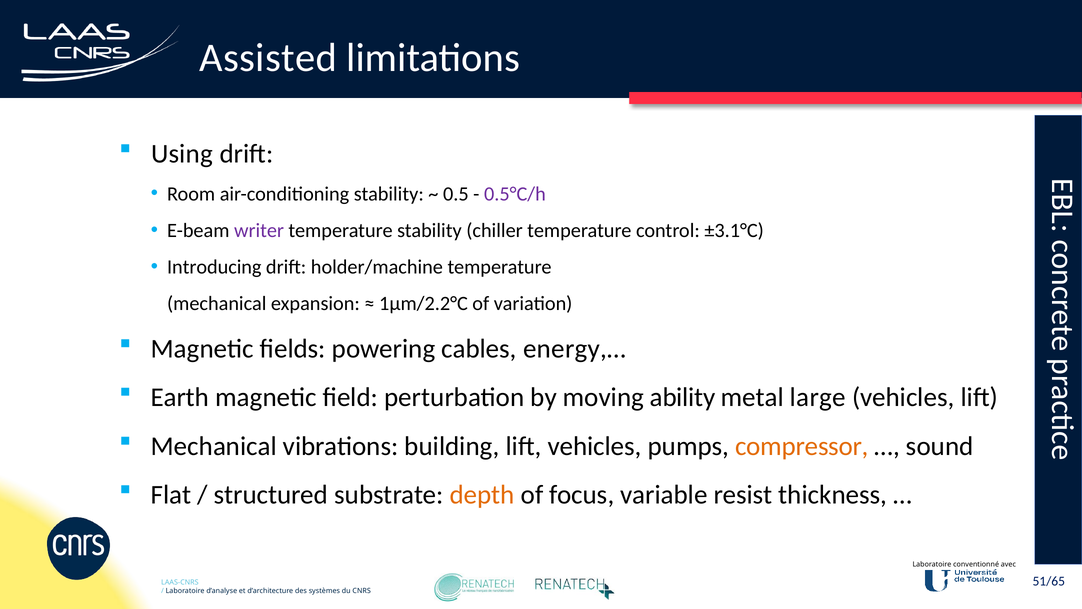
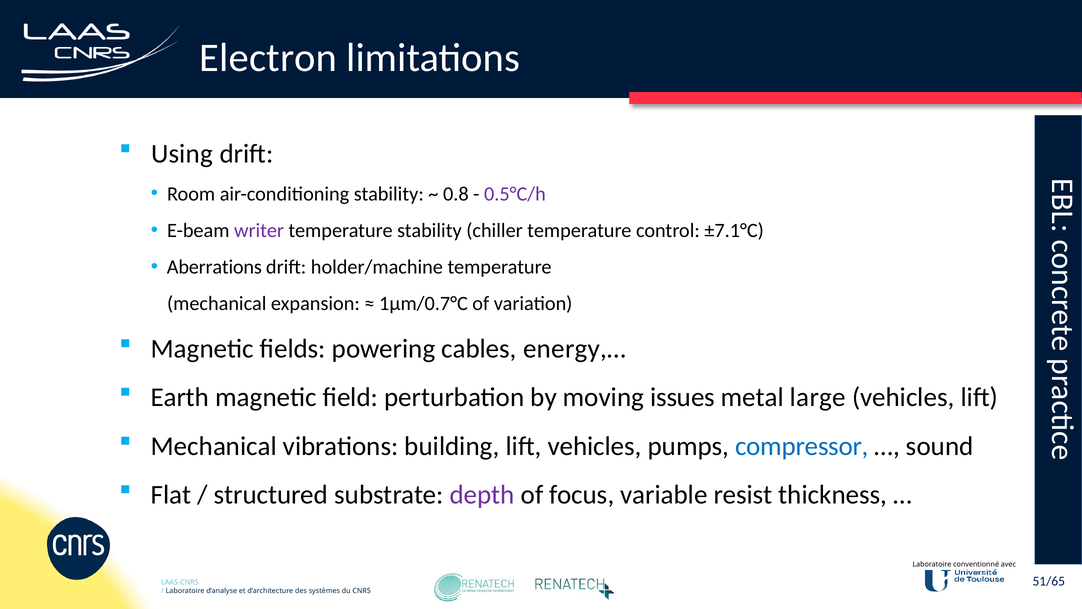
Assisted: Assisted -> Electron (268, 58)
0.5: 0.5 -> 0.8 (456, 194)
±3.1°C: ±3.1°C -> ±7.1°C (734, 230)
Introducing: Introducing -> Aberrations (214, 267)
1µm/2.2°C: 1µm/2.2°C -> 1µm/0.7°C (423, 303)
ability: ability -> issues (683, 397)
compressor colour: orange -> blue (802, 446)
depth colour: orange -> purple (482, 494)
